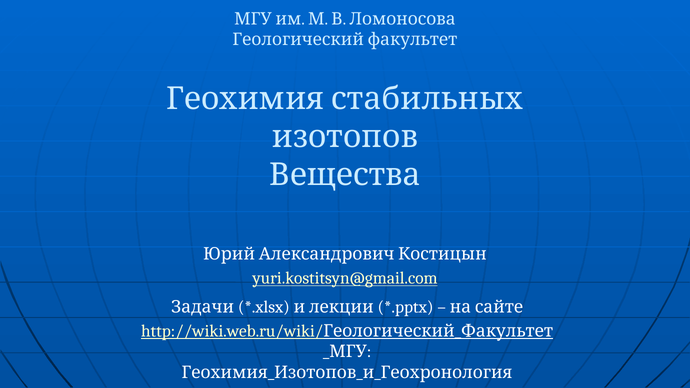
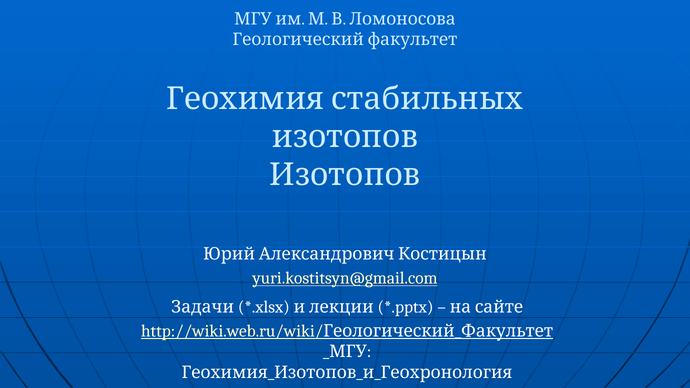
Вещества: Вещества -> Изотопов (345, 175)
